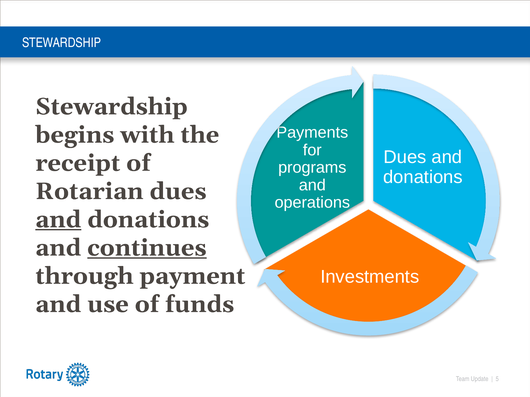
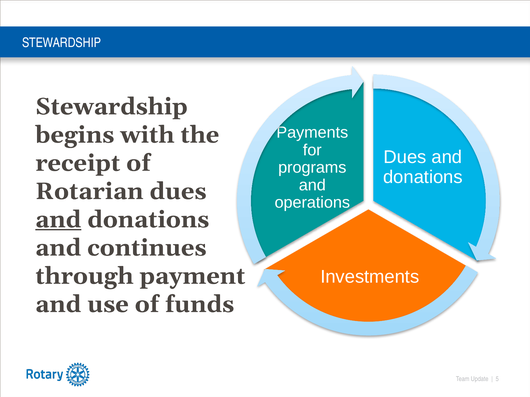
continues underline: present -> none (147, 248)
